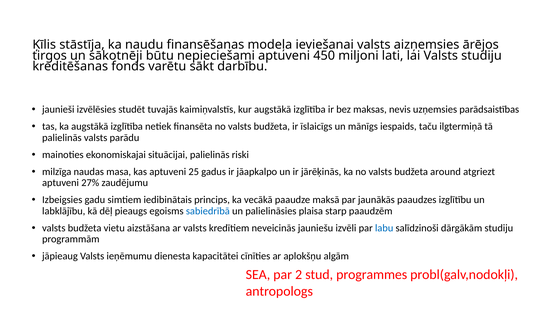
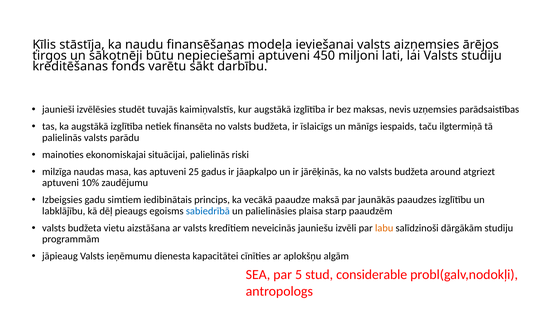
27%: 27% -> 10% (90, 183)
labu colour: blue -> orange (384, 228)
2: 2 -> 5 (299, 275)
programmes: programmes -> considerable (372, 275)
